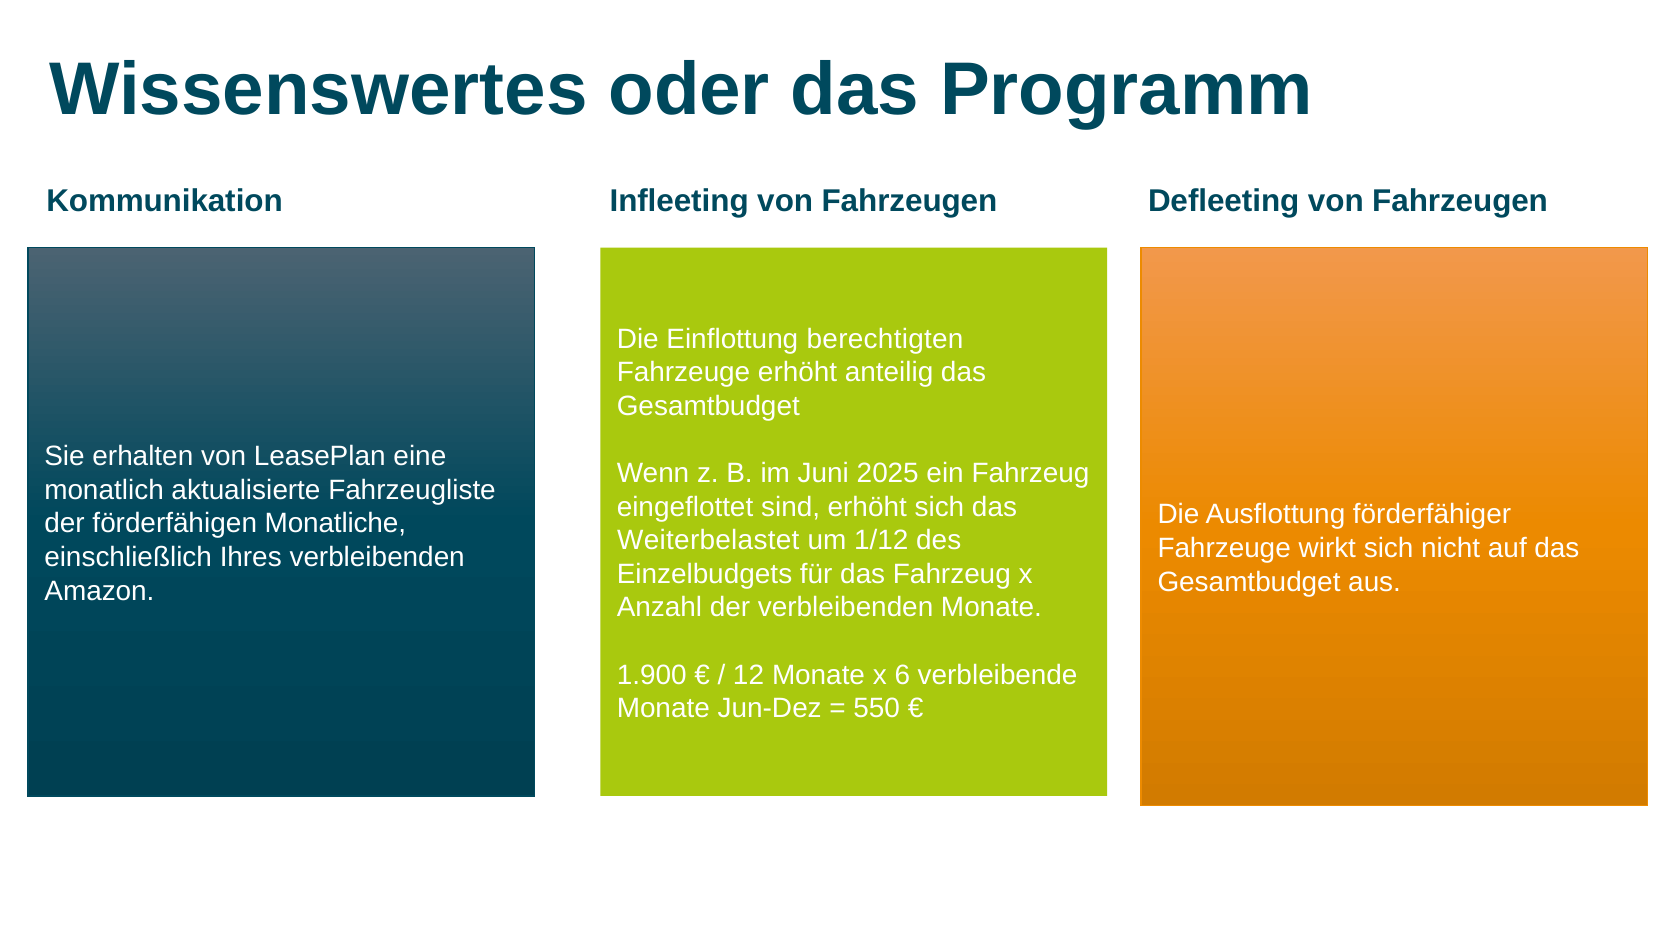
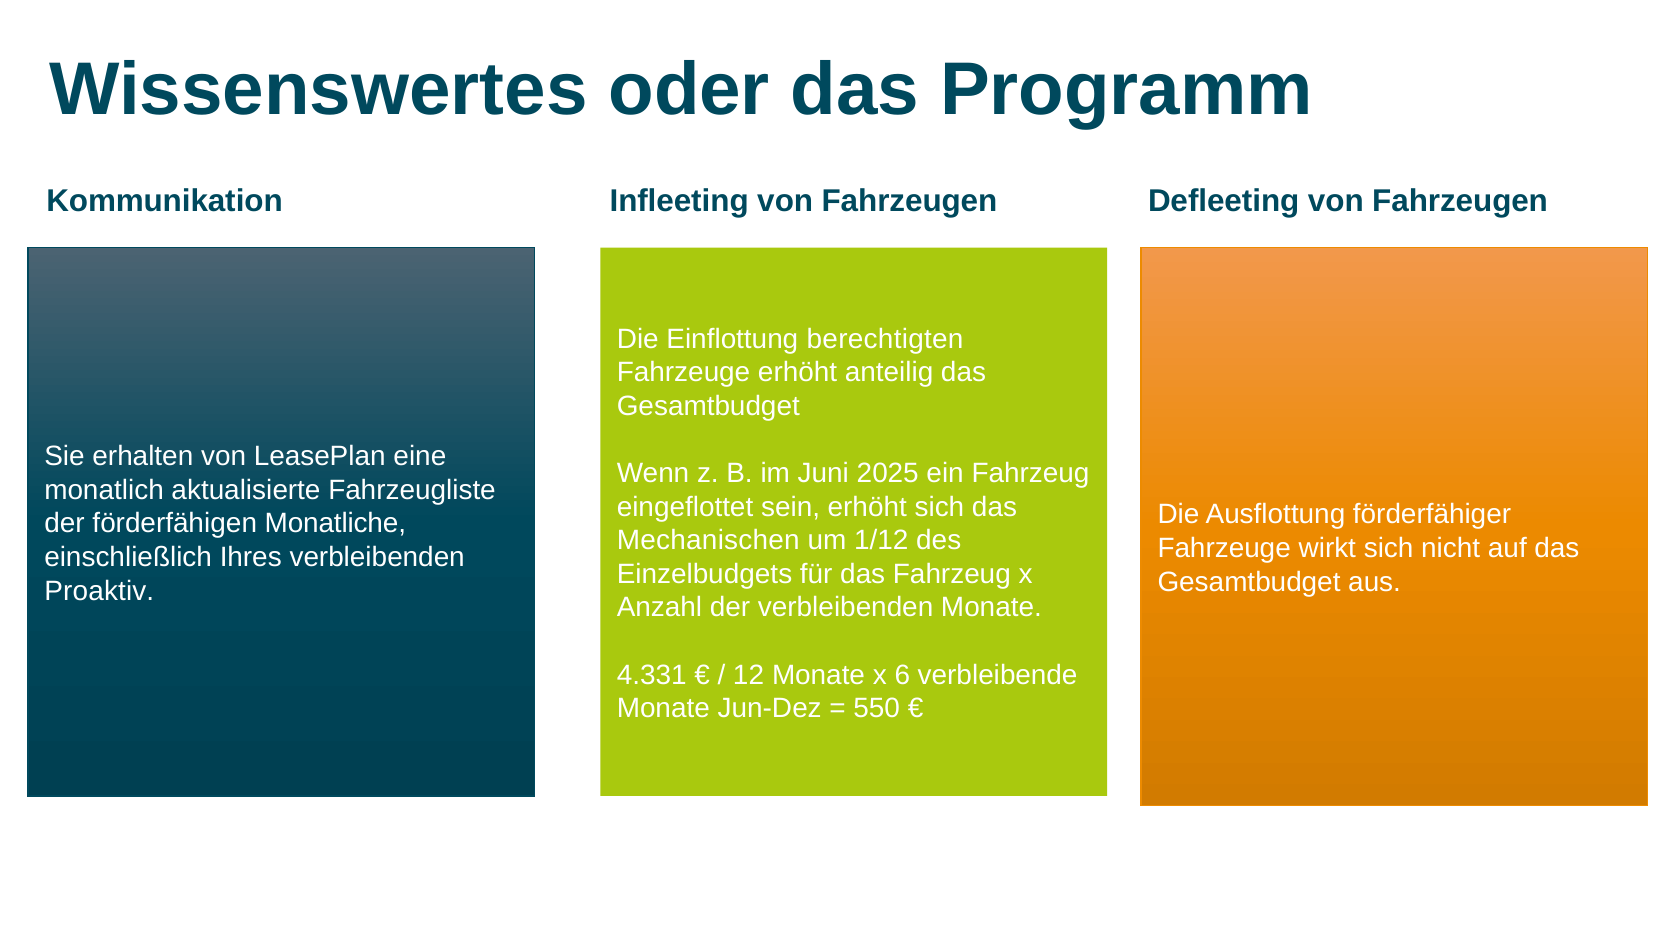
sind: sind -> sein (791, 507)
Weiterbelastet: Weiterbelastet -> Mechanischen (708, 540)
Amazon: Amazon -> Proaktiv (99, 591)
1.900: 1.900 -> 4.331 (652, 675)
